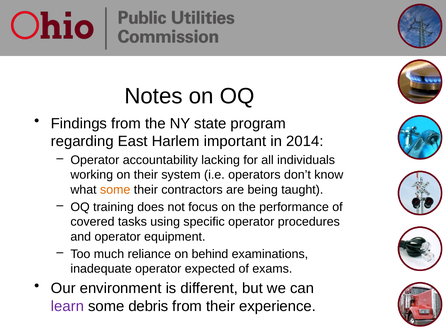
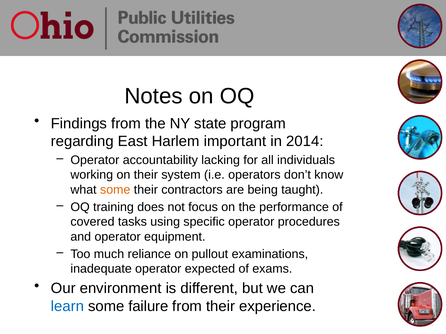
behind: behind -> pullout (210, 254)
learn colour: purple -> blue (67, 307)
debris: debris -> failure (148, 307)
